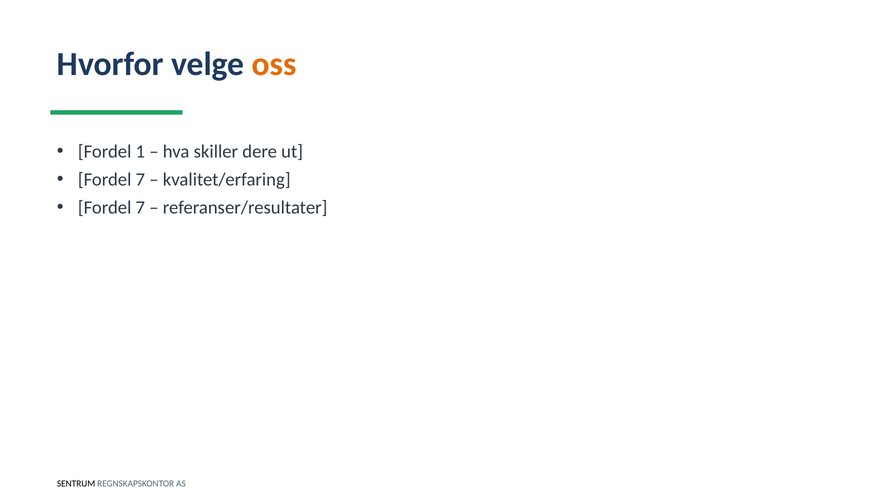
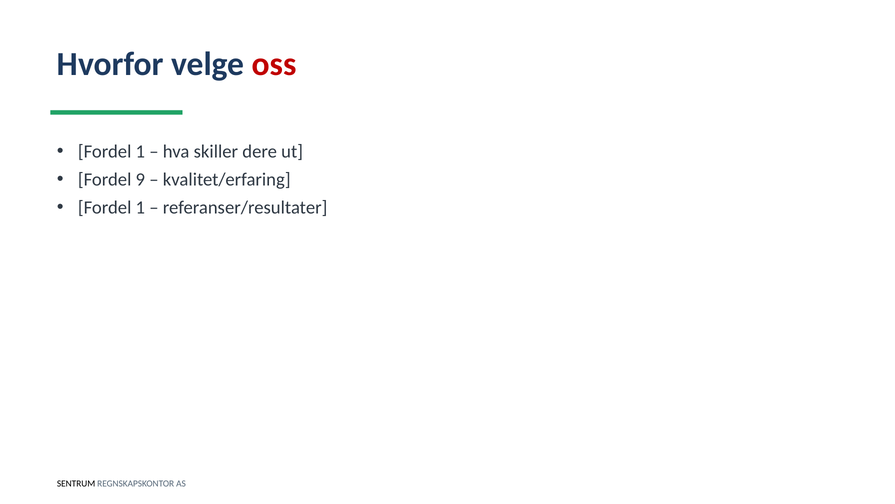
oss colour: orange -> red (274, 64)
7: 7 -> 9 (140, 180)
7: 7 -> 1 (140, 208)
